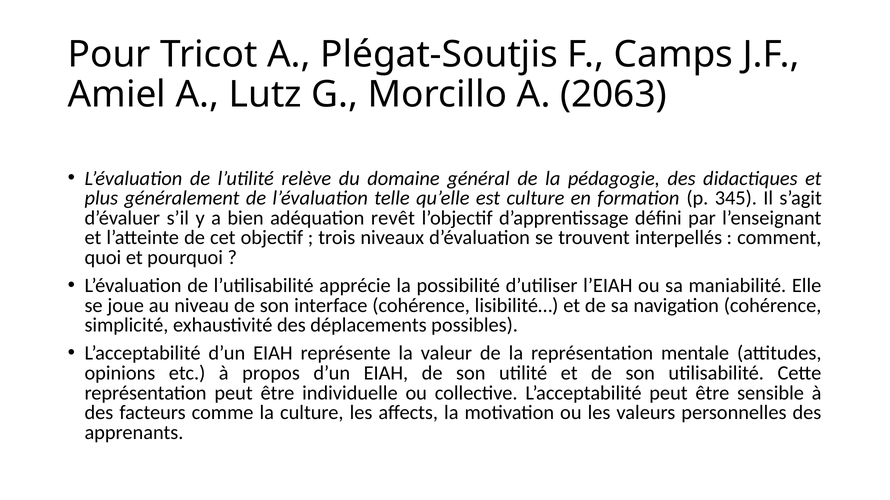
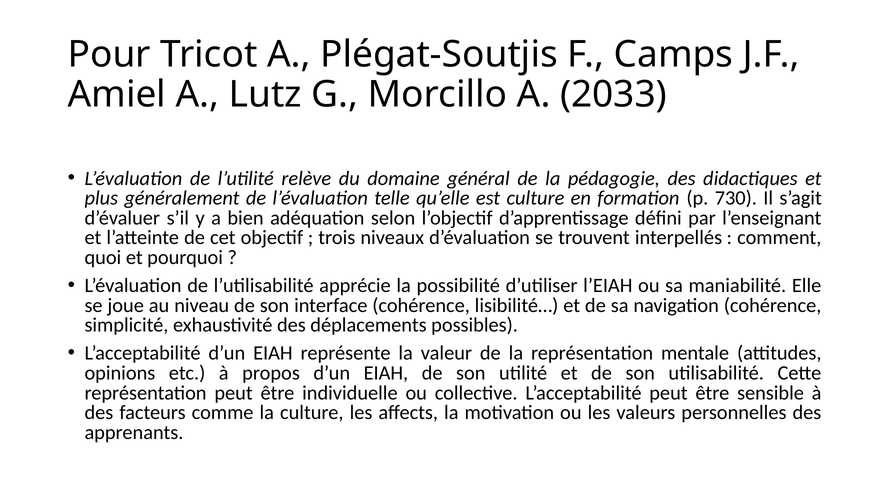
2063: 2063 -> 2033 (614, 95)
345: 345 -> 730 (736, 198)
revêt: revêt -> selon (393, 218)
